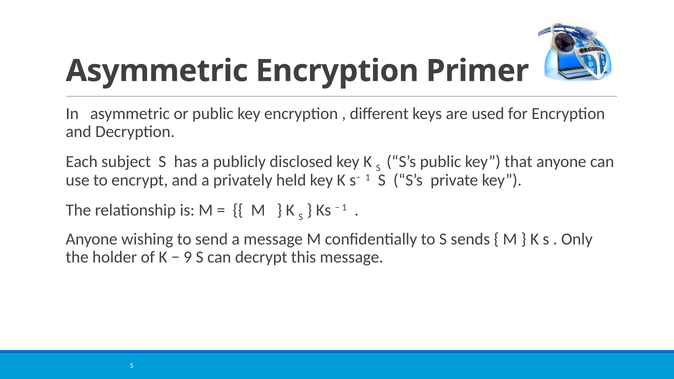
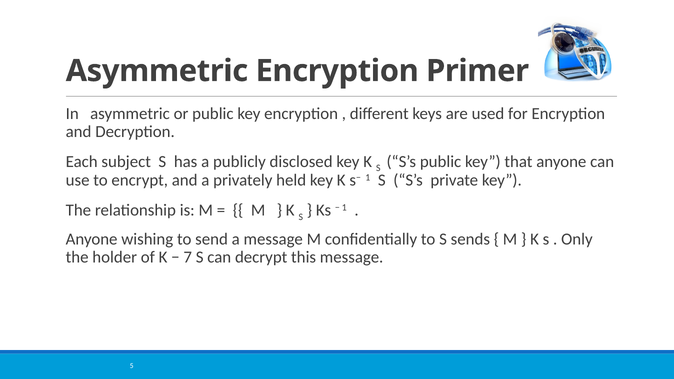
9: 9 -> 7 (188, 257)
